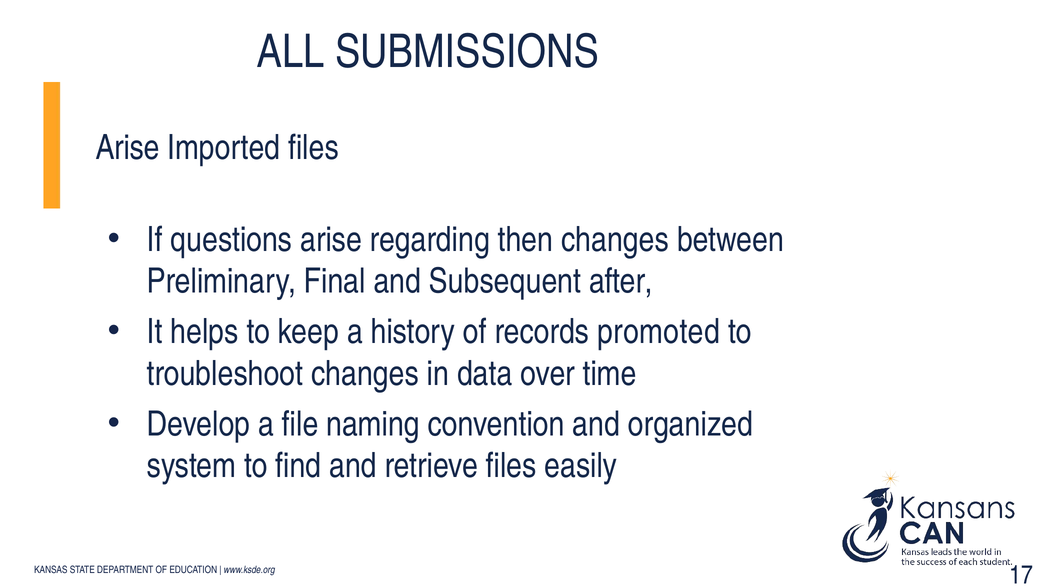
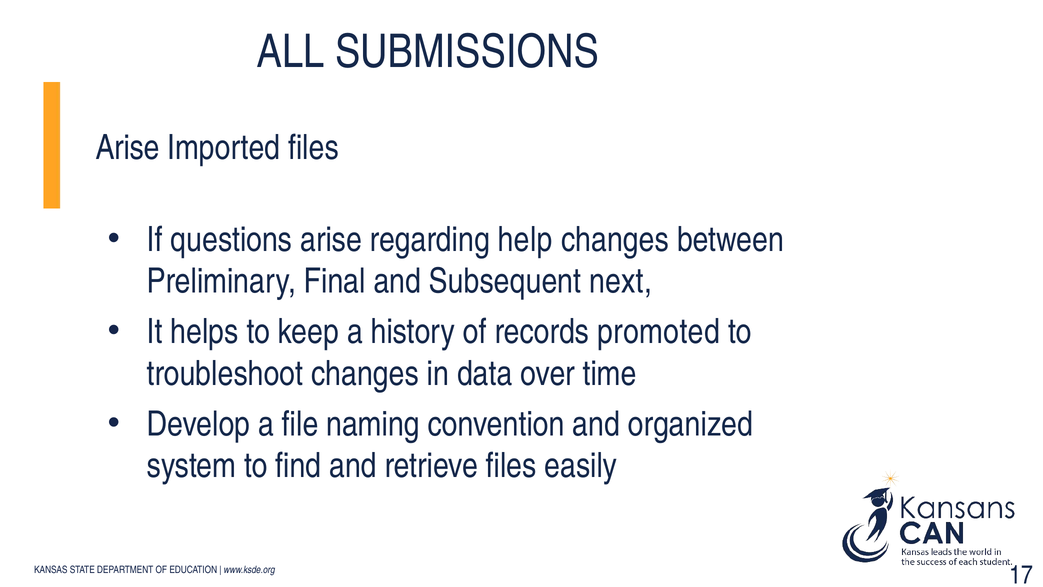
then: then -> help (525, 240)
after: after -> next (621, 281)
